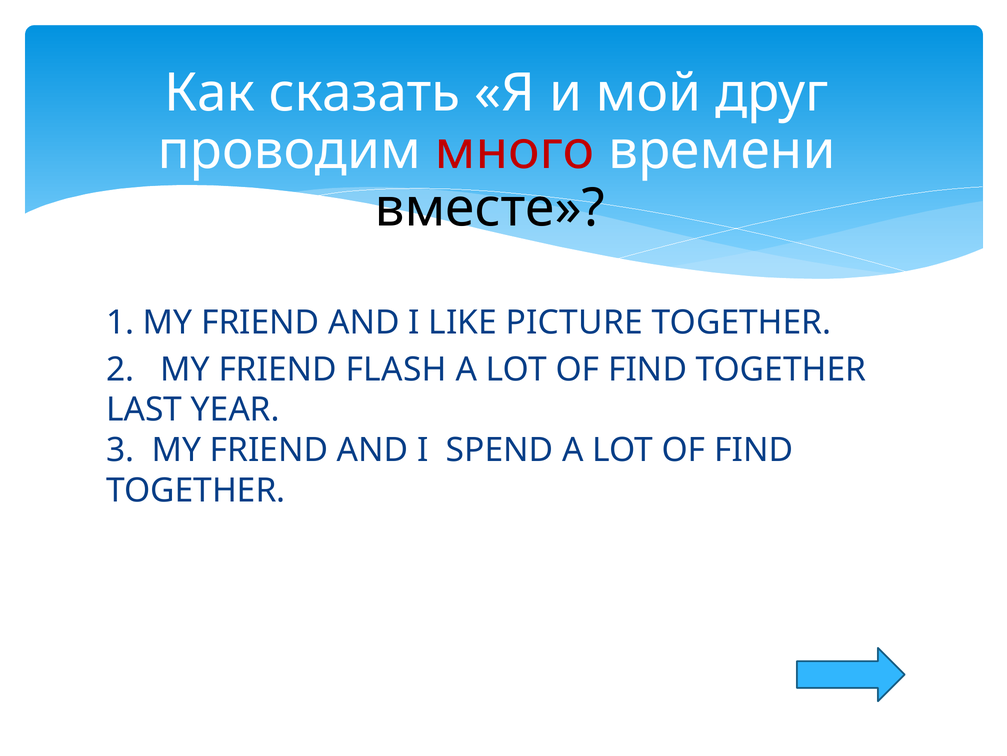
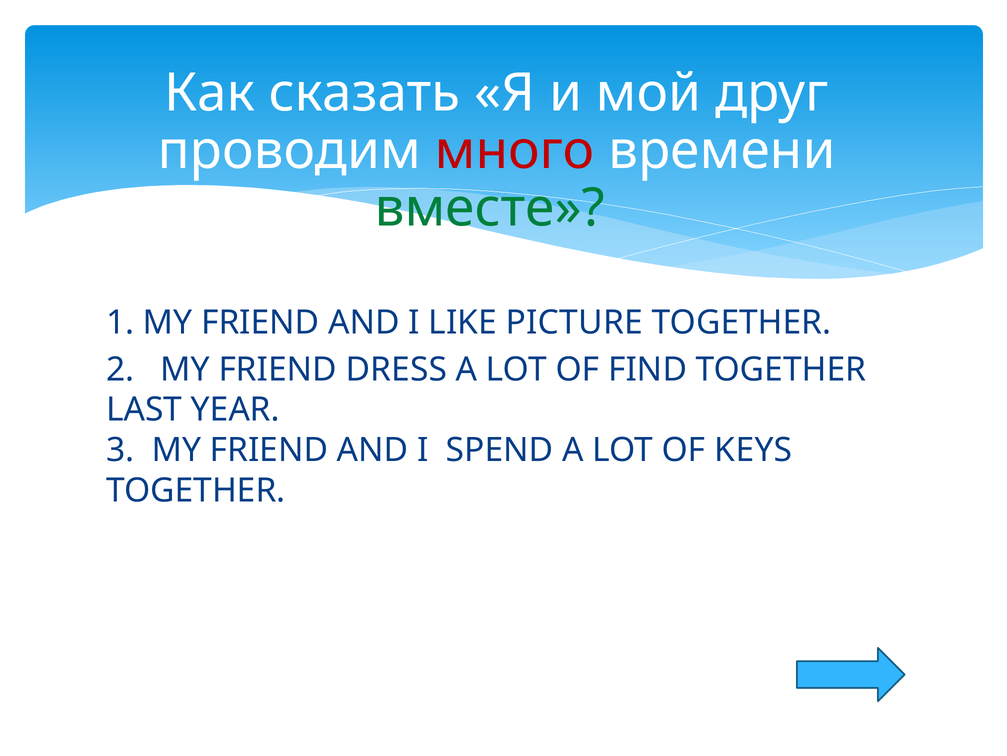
вместе colour: black -> green (490, 208)
FLASH: FLASH -> DRESS (396, 369)
FIND: FIND -> KEYS (753, 450)
